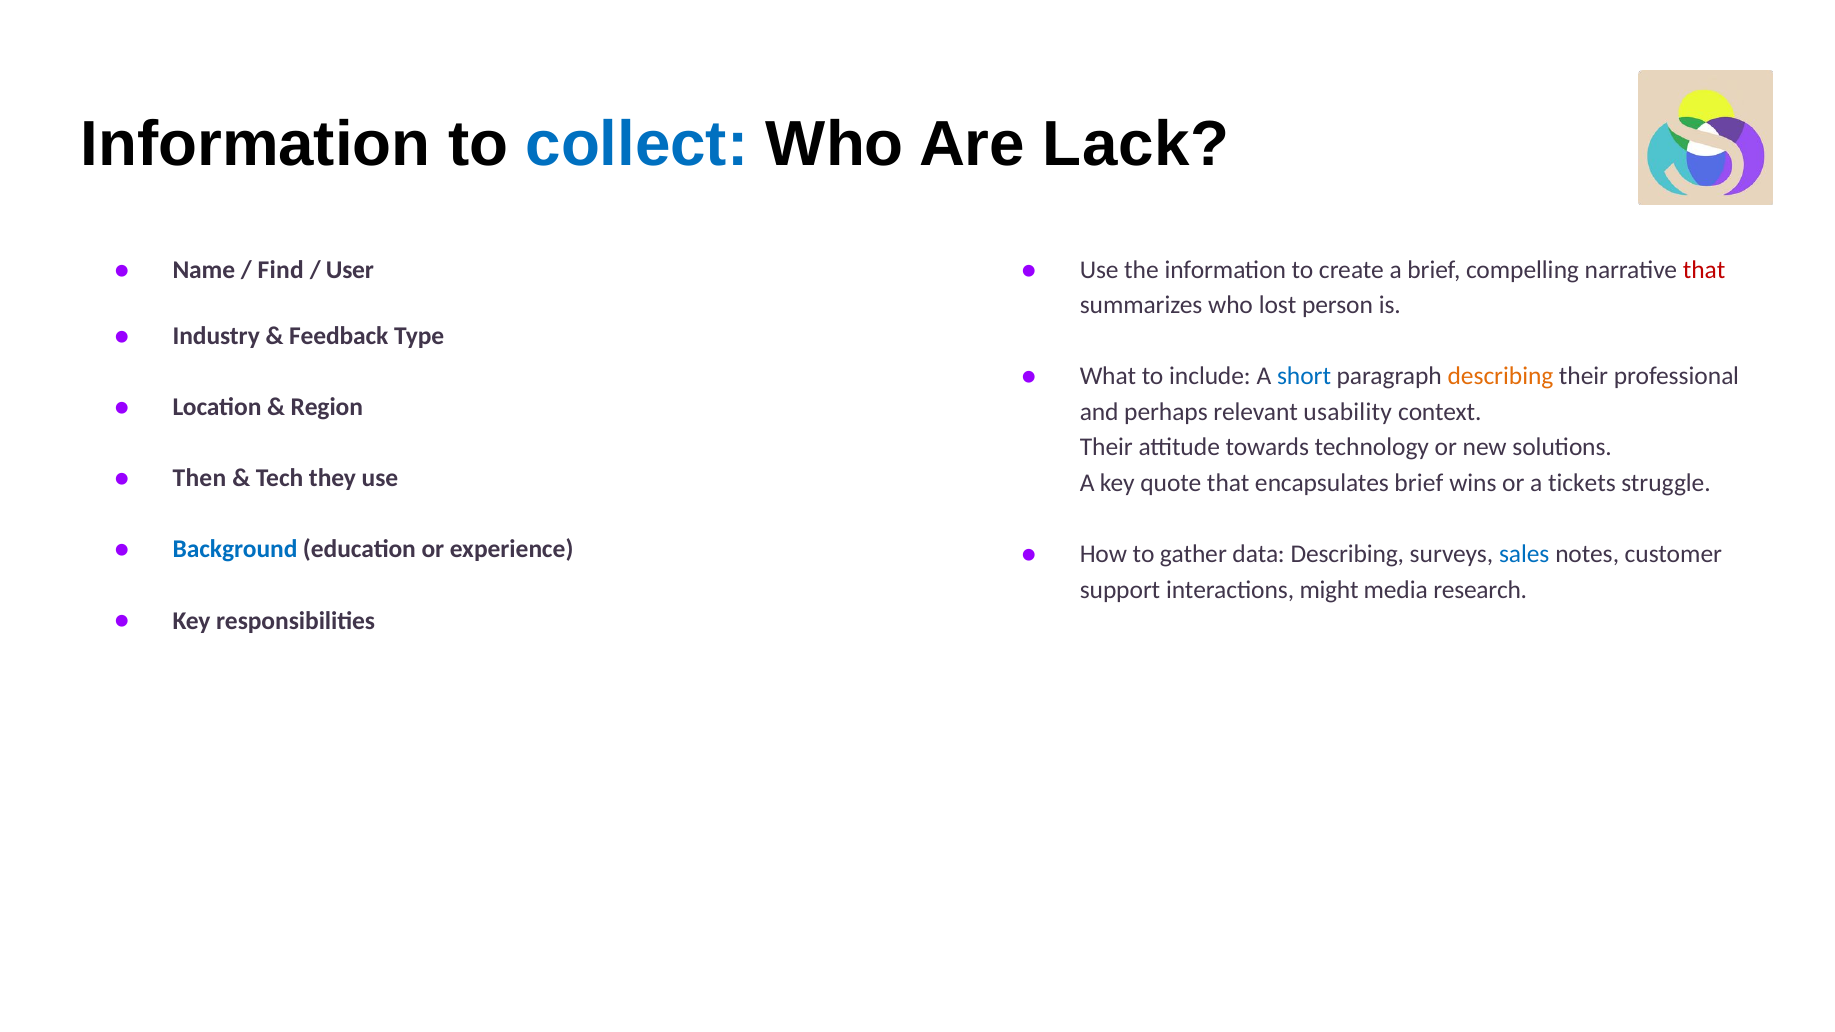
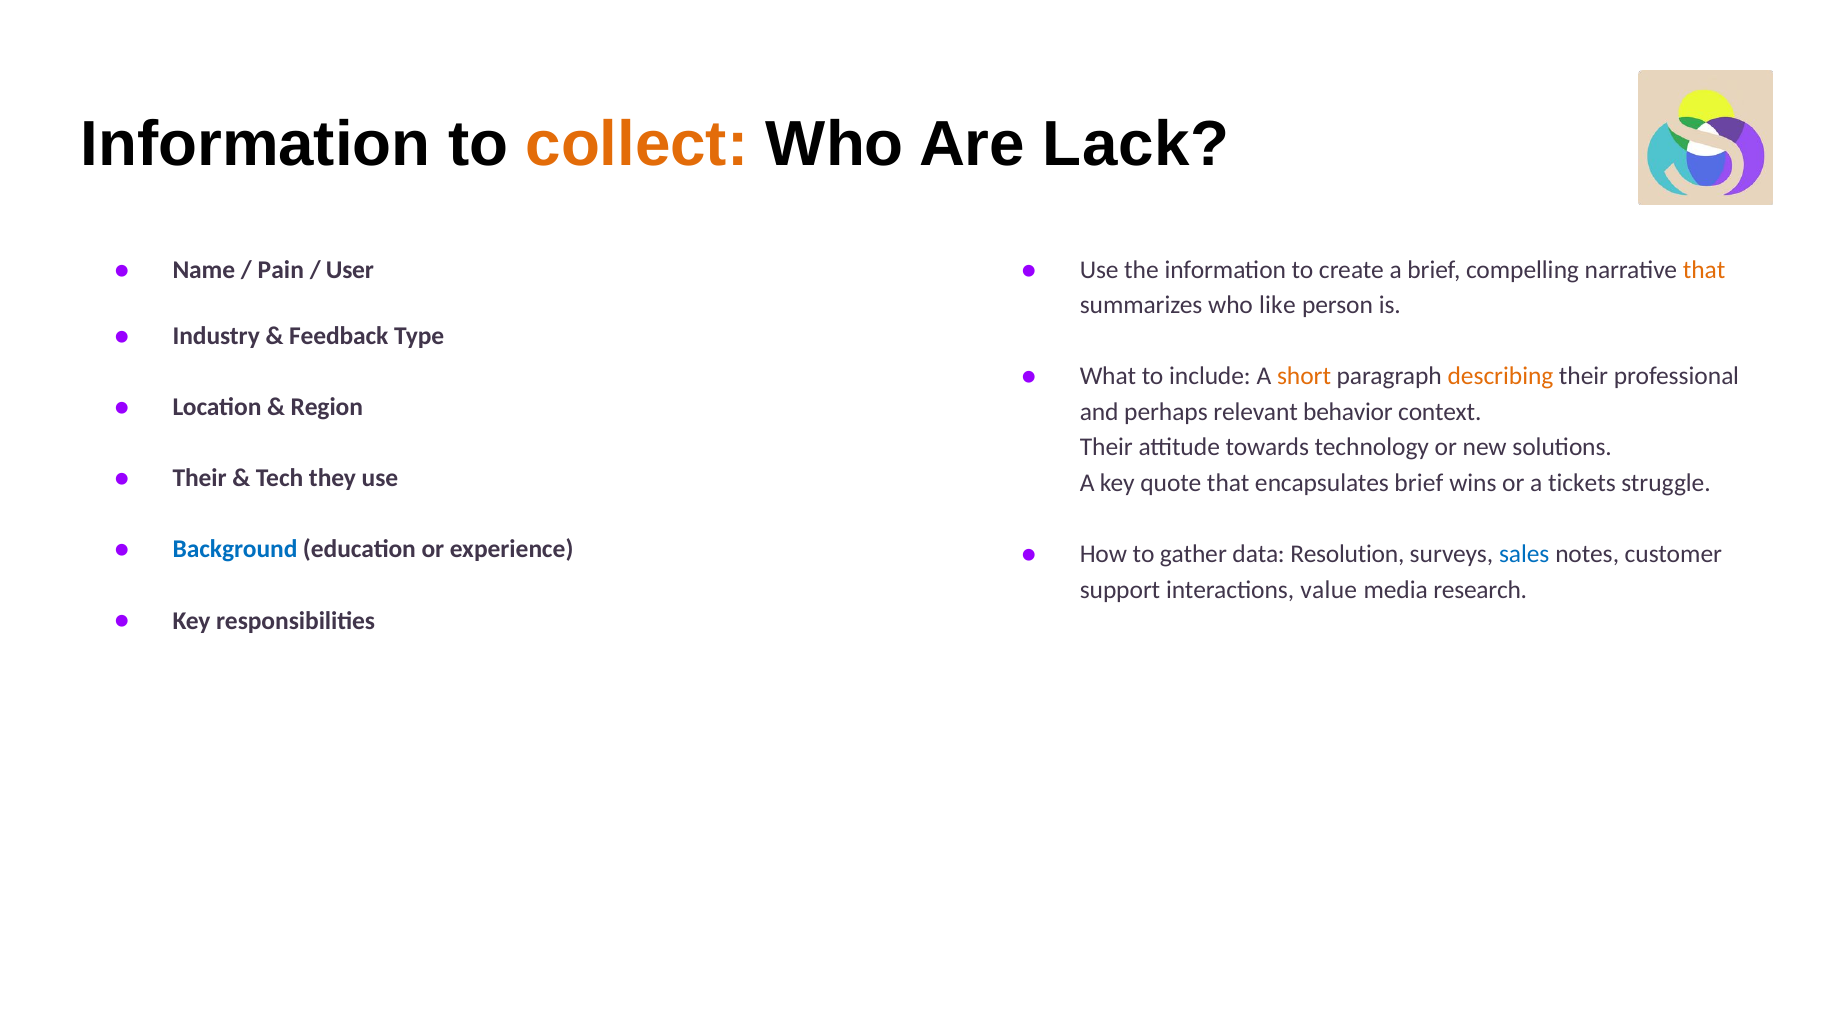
collect colour: blue -> orange (637, 144)
Find: Find -> Pain (281, 270)
that colour: red -> orange (1704, 270)
lost: lost -> like (1277, 305)
short colour: blue -> orange (1304, 377)
usability: usability -> behavior (1348, 412)
Then: Then -> Their (200, 479)
data Describing: Describing -> Resolution (1347, 554)
might: might -> value (1329, 590)
